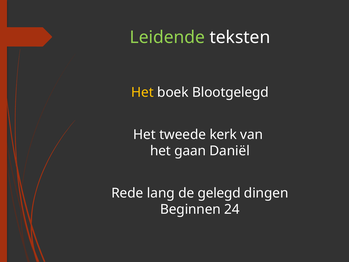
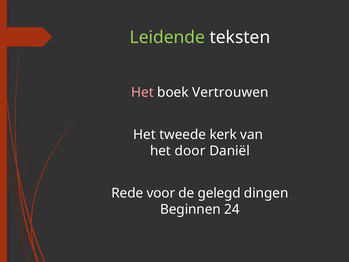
Het colour: yellow -> pink (142, 92)
Blootgelegd: Blootgelegd -> Vertrouwen (230, 92)
gaan: gaan -> door (190, 151)
lang: lang -> voor (161, 193)
